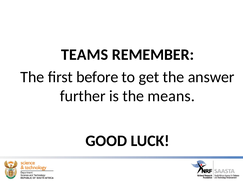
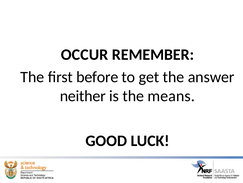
TEAMS: TEAMS -> OCCUR (85, 54)
further: further -> neither (83, 96)
